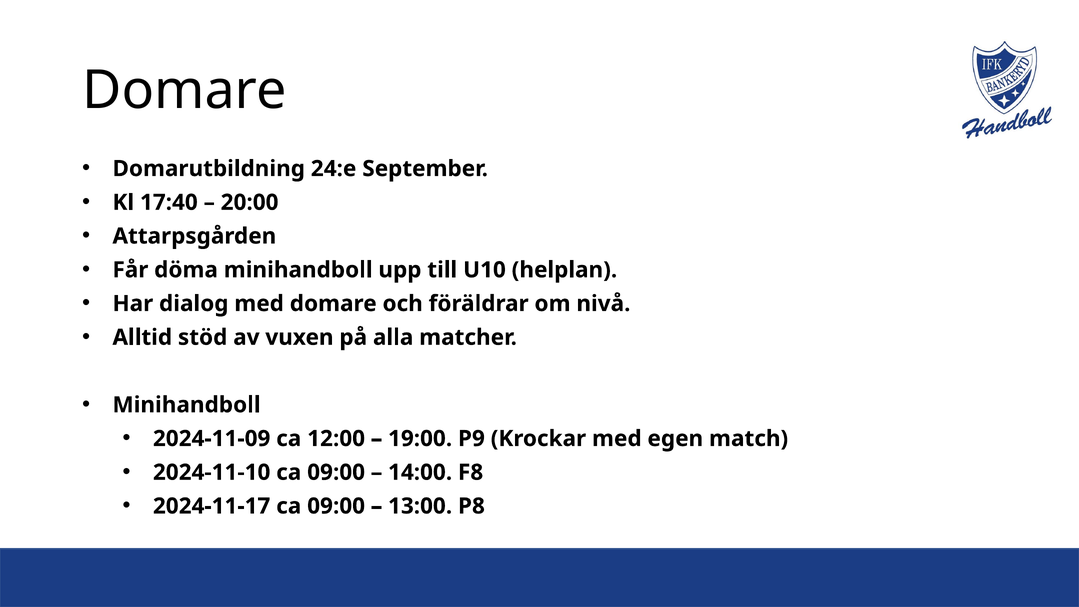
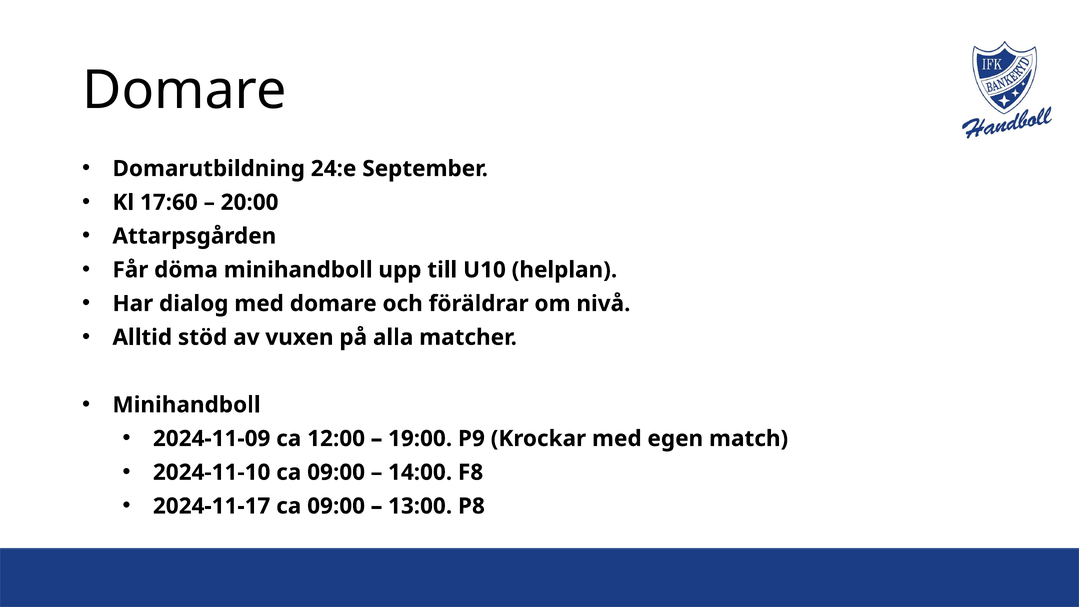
17:40: 17:40 -> 17:60 (169, 202)
